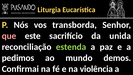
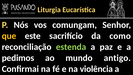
transborda: transborda -> comungam (75, 25)
que colour: pink -> yellow (9, 36)
unida: unida -> como (120, 36)
demos: demos -> antigo (117, 58)
